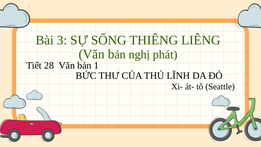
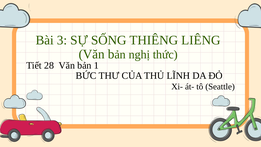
phát: phát -> thức (165, 54)
